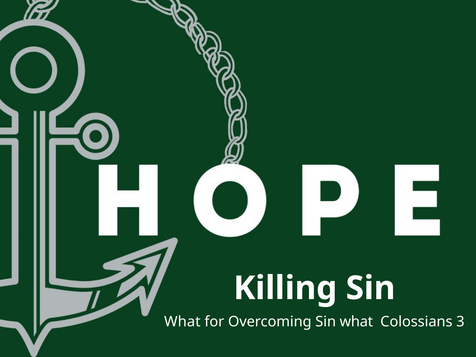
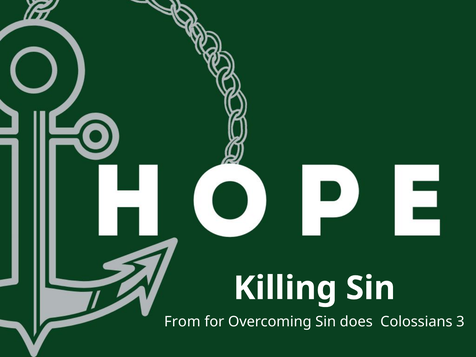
What: What -> From (182, 322)
Overcoming Sin what: what -> does (356, 322)
